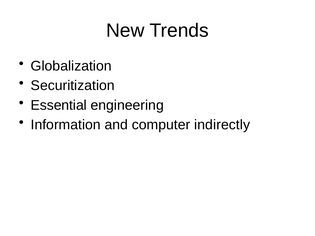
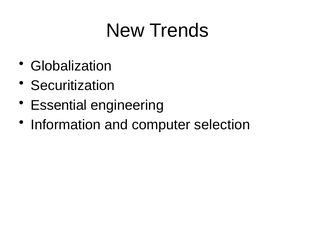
indirectly: indirectly -> selection (222, 125)
